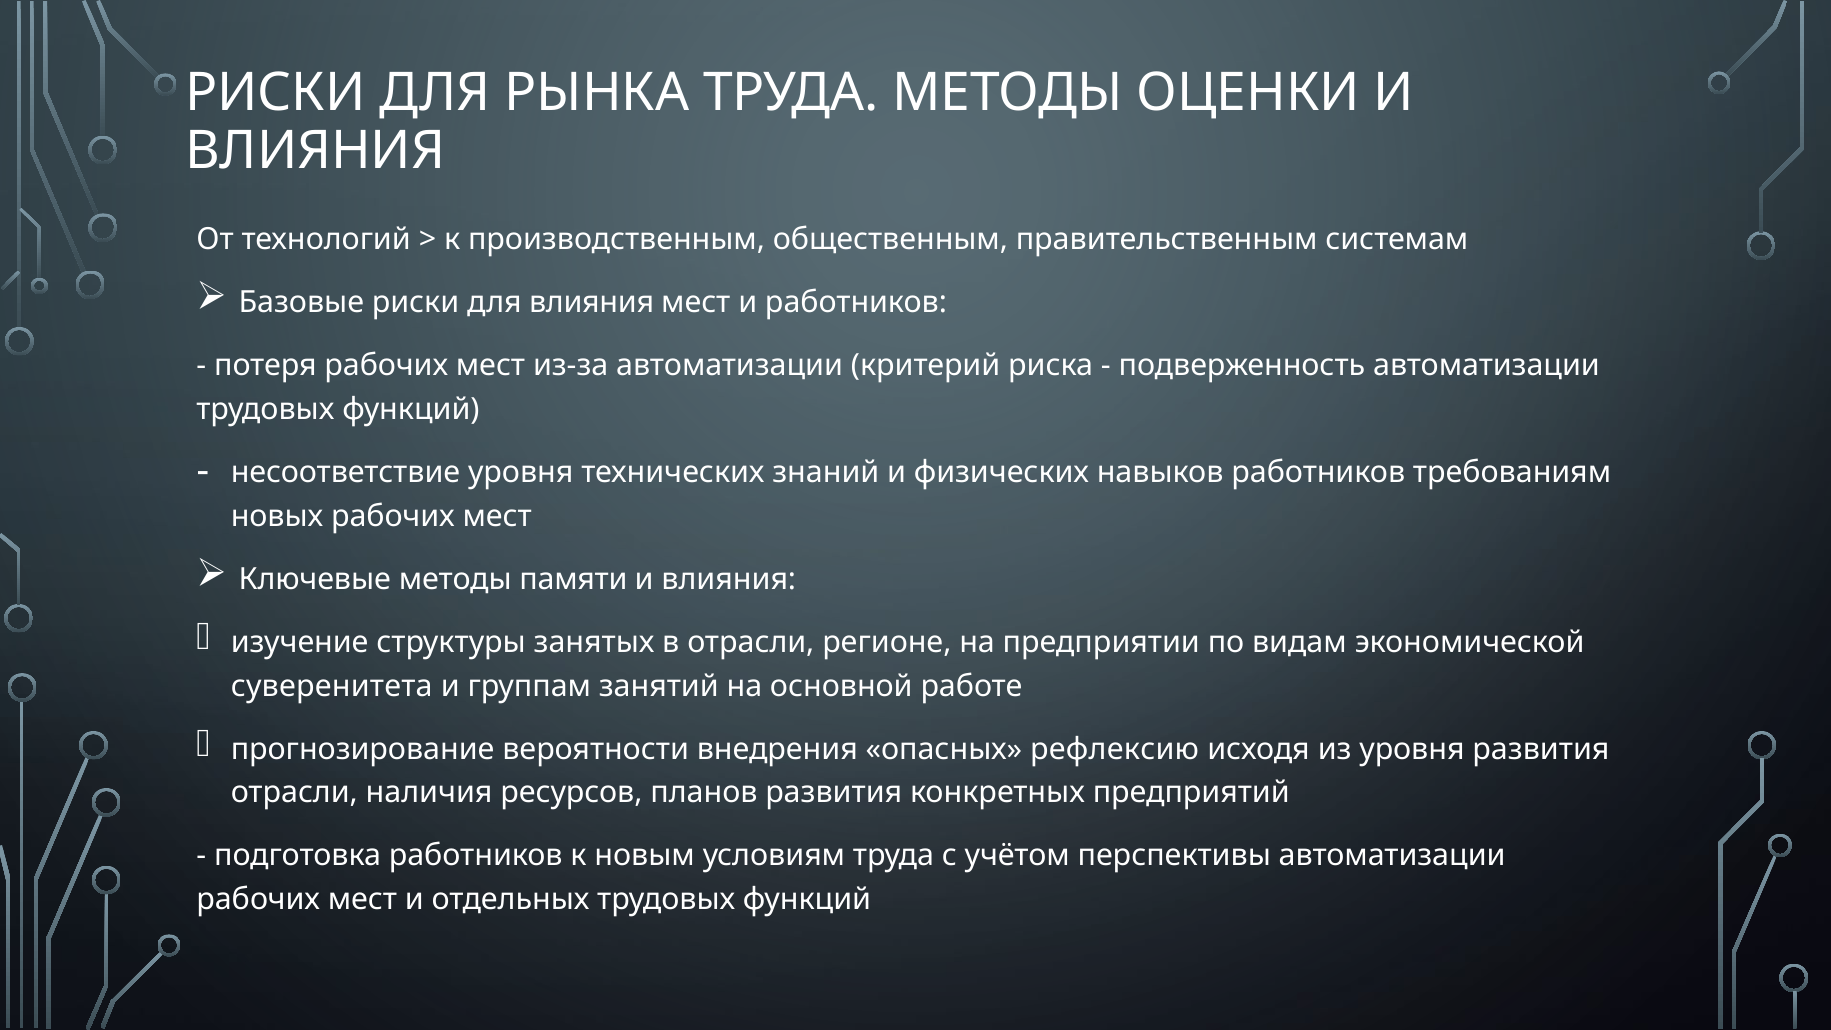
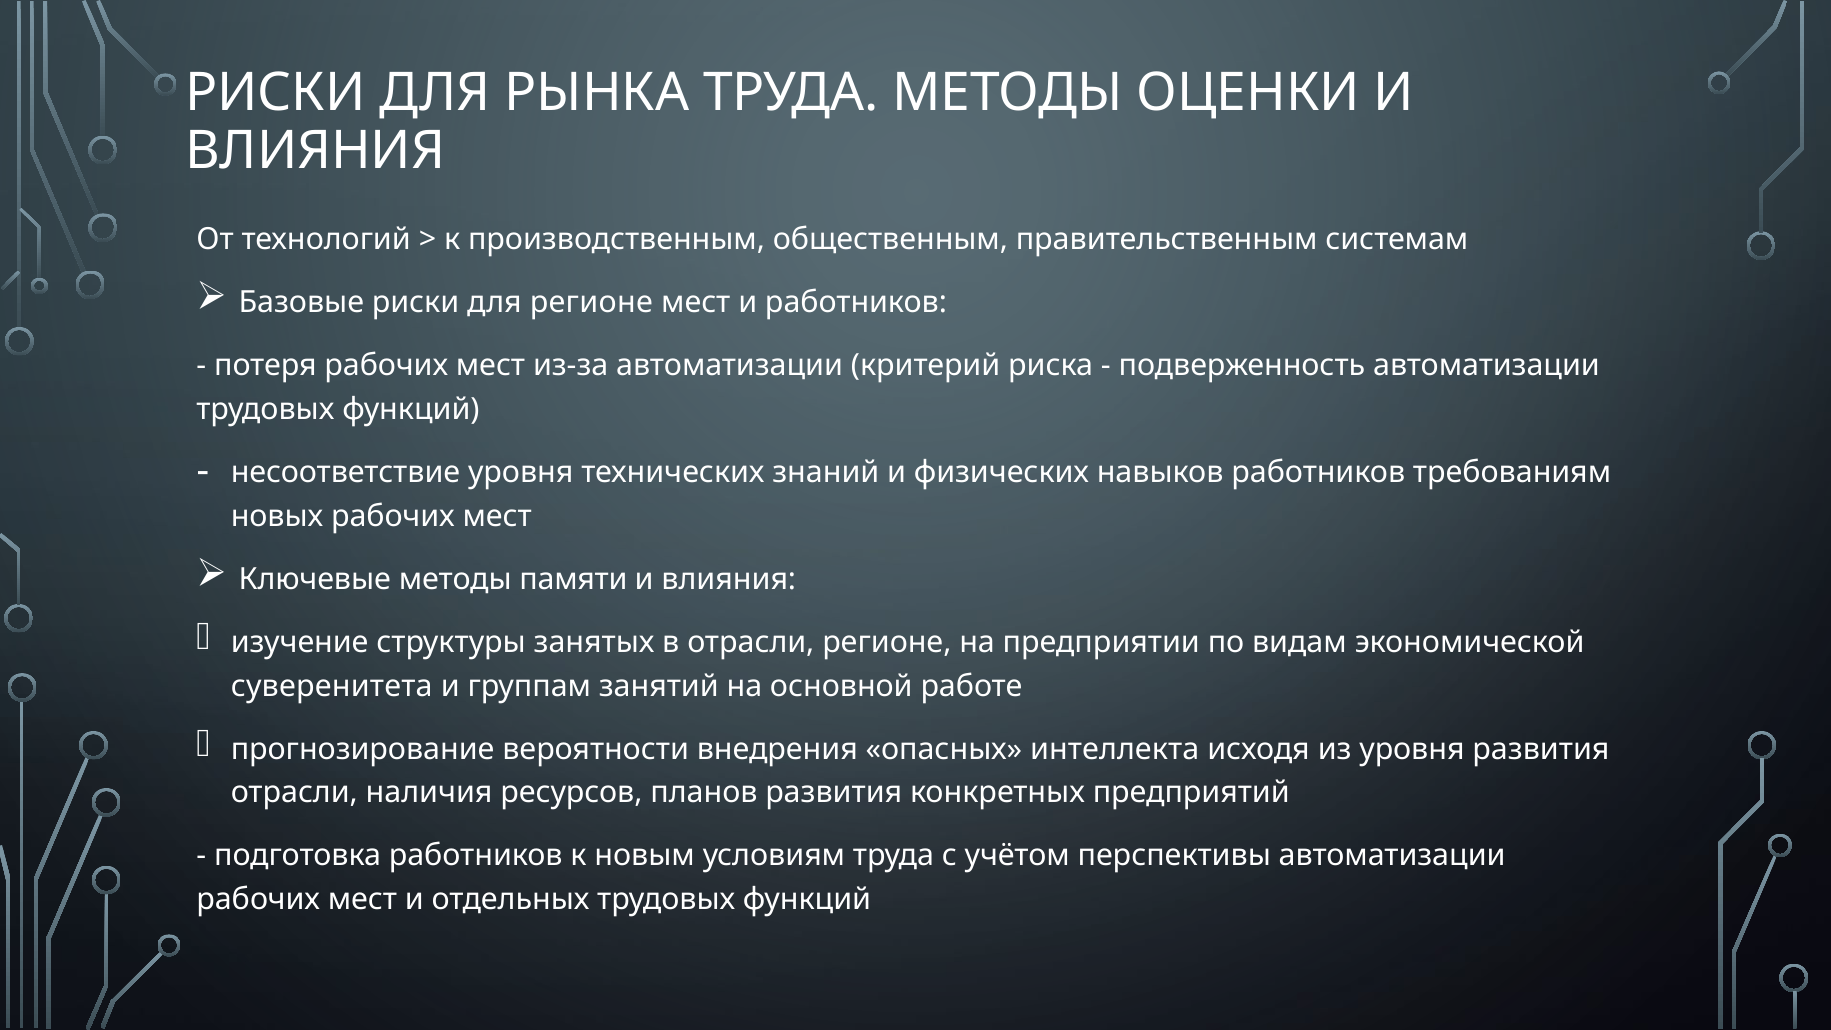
для влияния: влияния -> регионе (591, 302)
рефлексию: рефлексию -> интеллекта (1115, 749)
